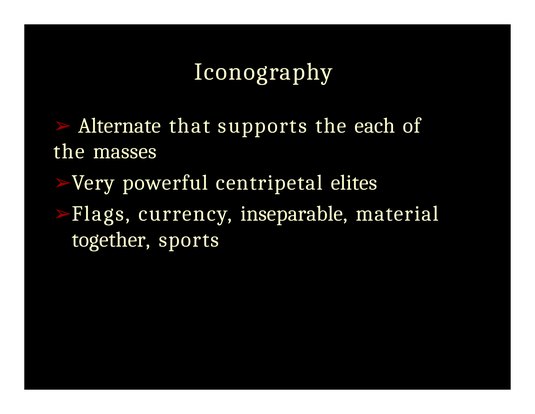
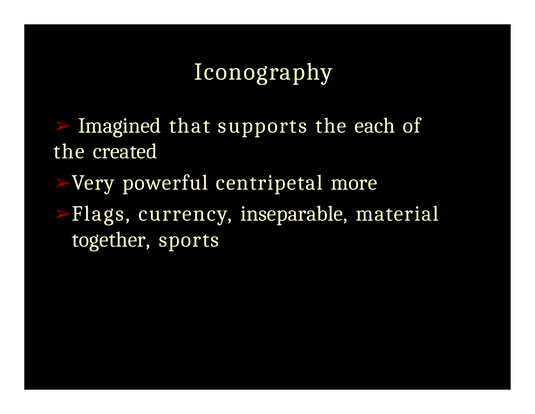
Alternate: Alternate -> Imagined (120, 125)
masses: masses -> created (125, 151)
elites: elites -> more (354, 182)
